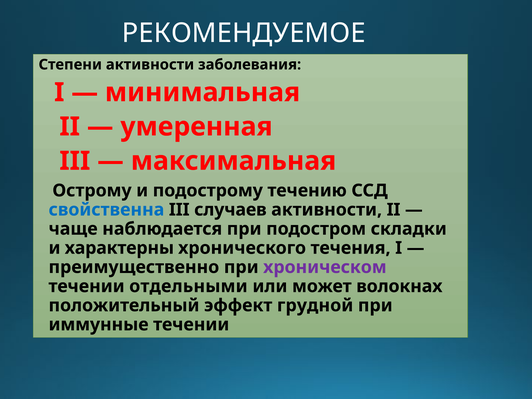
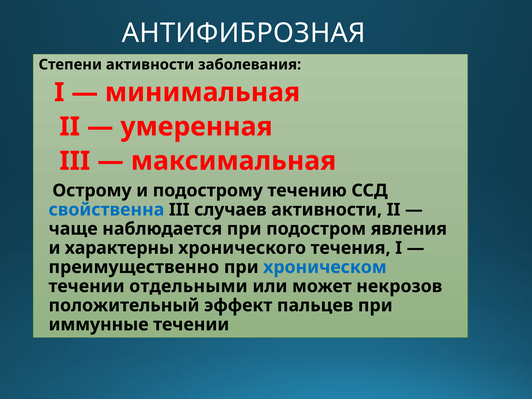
РЕКОМЕНДУЕМОЕ: РЕКОМЕНДУЕМОЕ -> АНТИФИБРОЗНАЯ (244, 33)
складки: складки -> явления (409, 229)
хроническом colour: purple -> blue (325, 267)
волокнах: волокнах -> некрозов (399, 286)
грудной: грудной -> пальцев (315, 305)
